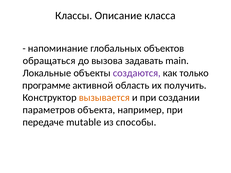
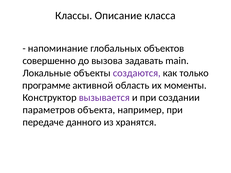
обращаться: обращаться -> совершенно (49, 61)
получить: получить -> моменты (185, 85)
вызывается colour: orange -> purple (104, 98)
mutable: mutable -> данного (84, 122)
способы: способы -> хранятся (136, 122)
